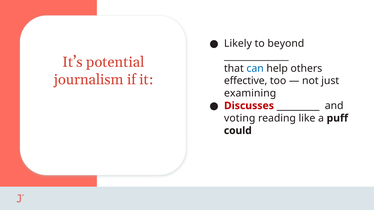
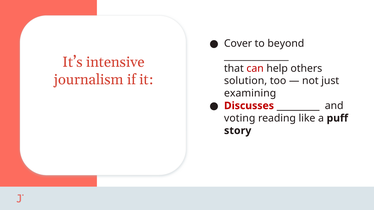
Likely: Likely -> Cover (238, 44)
potential: potential -> intensive (115, 62)
can colour: blue -> red (255, 68)
effective: effective -> solution (246, 81)
could: could -> story (238, 131)
